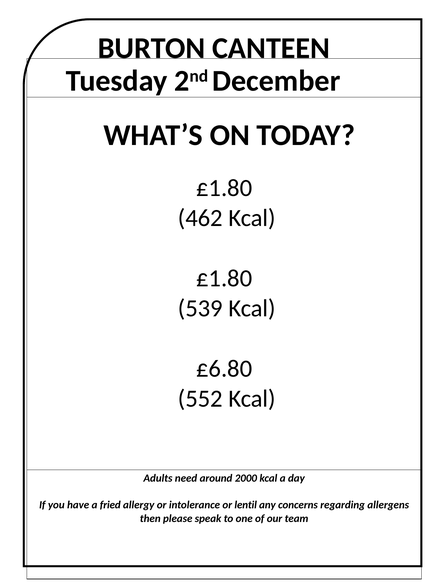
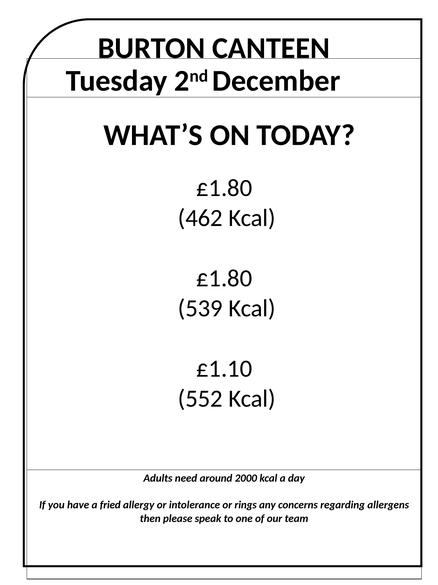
£6.80: £6.80 -> £1.10 (224, 368)
lentil: lentil -> rings (246, 504)
